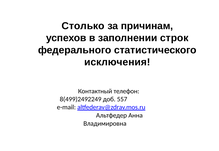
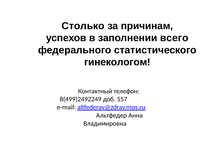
строк: строк -> всего (174, 38)
исключения: исключения -> гинекологом (117, 62)
